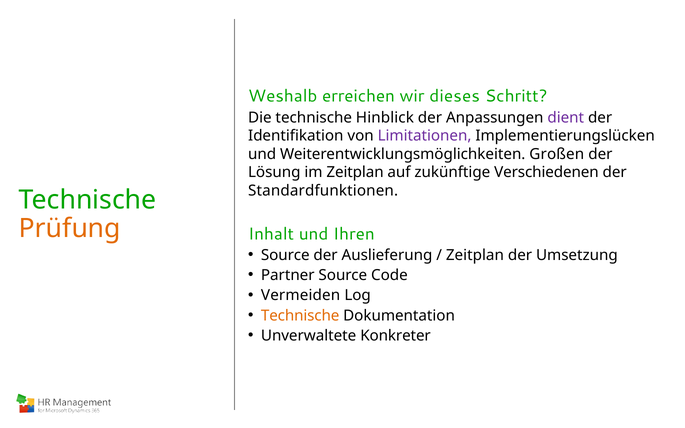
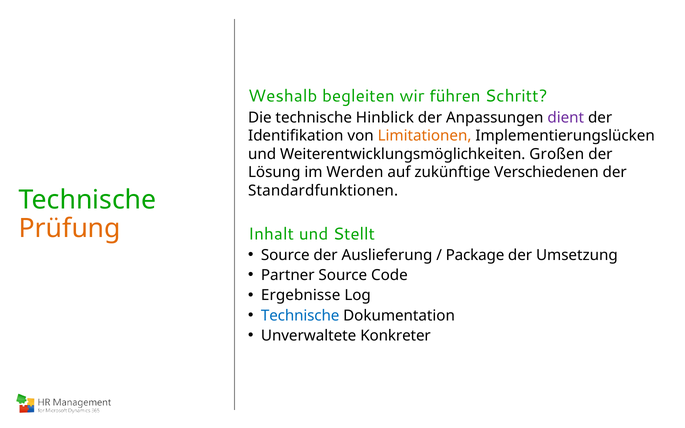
erreichen: erreichen -> begleiten (358, 96)
dieses: dieses -> führen (455, 96)
Limitationen colour: purple -> orange (425, 136)
im Zeitplan: Zeitplan -> Werden (355, 172)
Ihren: Ihren -> Stellt (354, 234)
Zeitplan: Zeitplan -> Package (475, 255)
Vermeiden: Vermeiden -> Ergebnisse (301, 295)
Technische colour: orange -> blue (300, 316)
